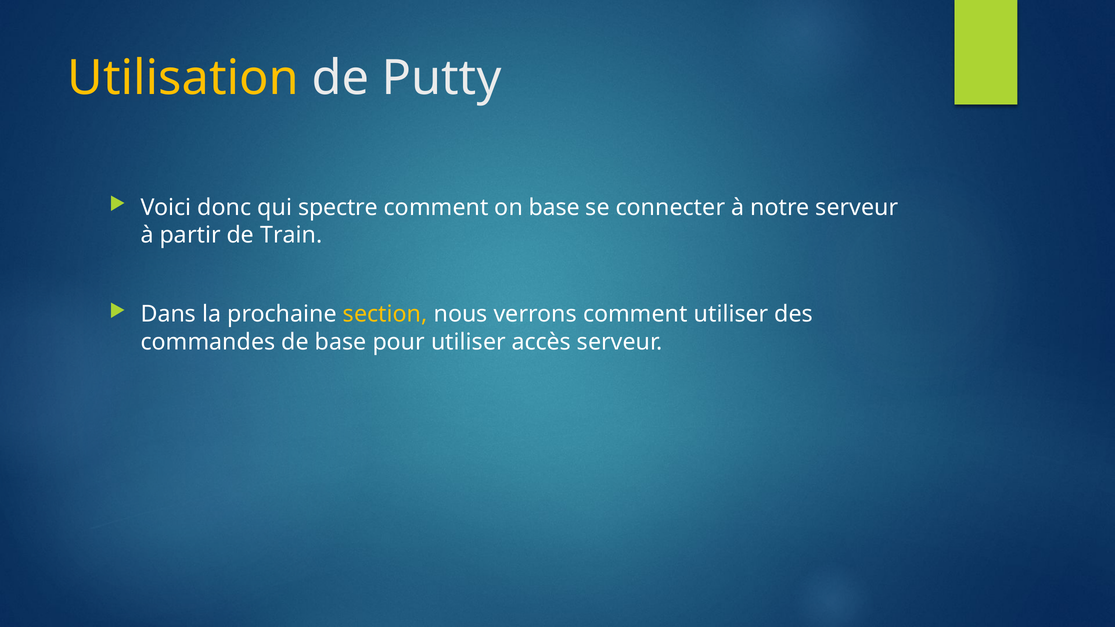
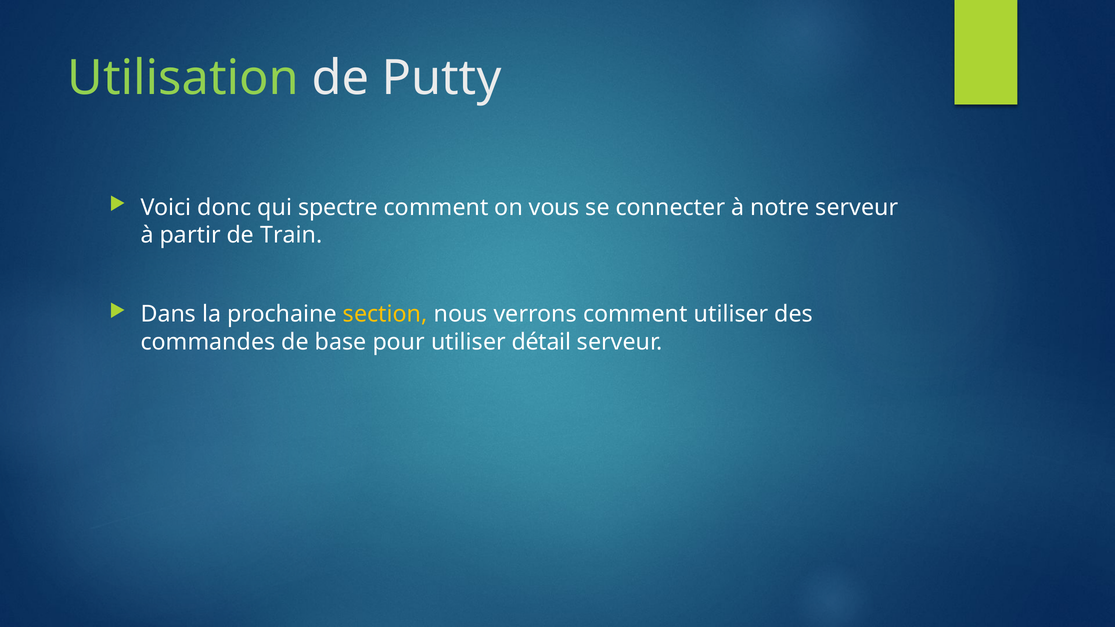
Utilisation colour: yellow -> light green (183, 78)
on base: base -> vous (554, 208)
accès: accès -> détail (541, 342)
